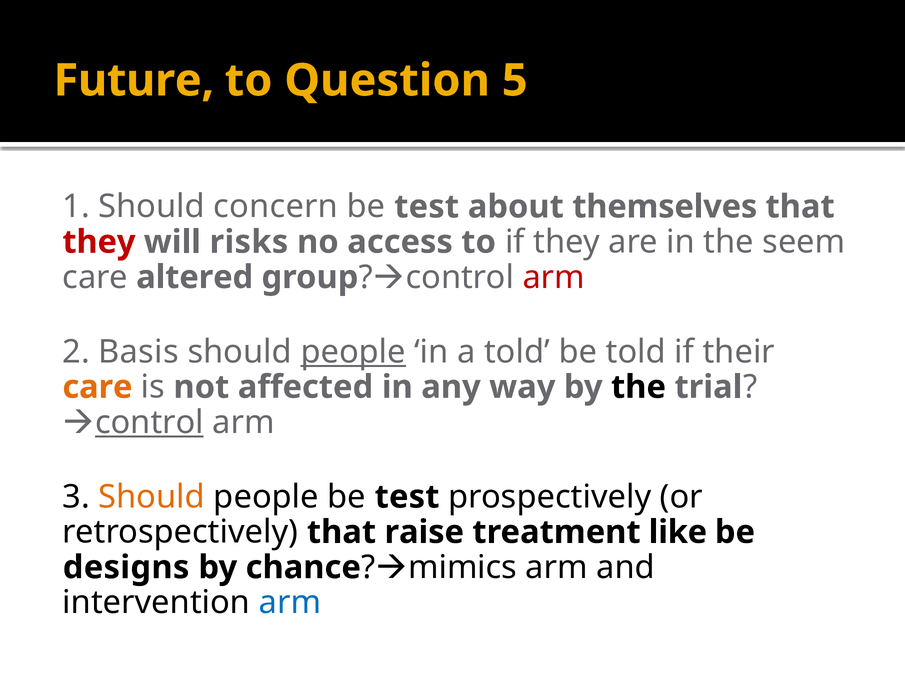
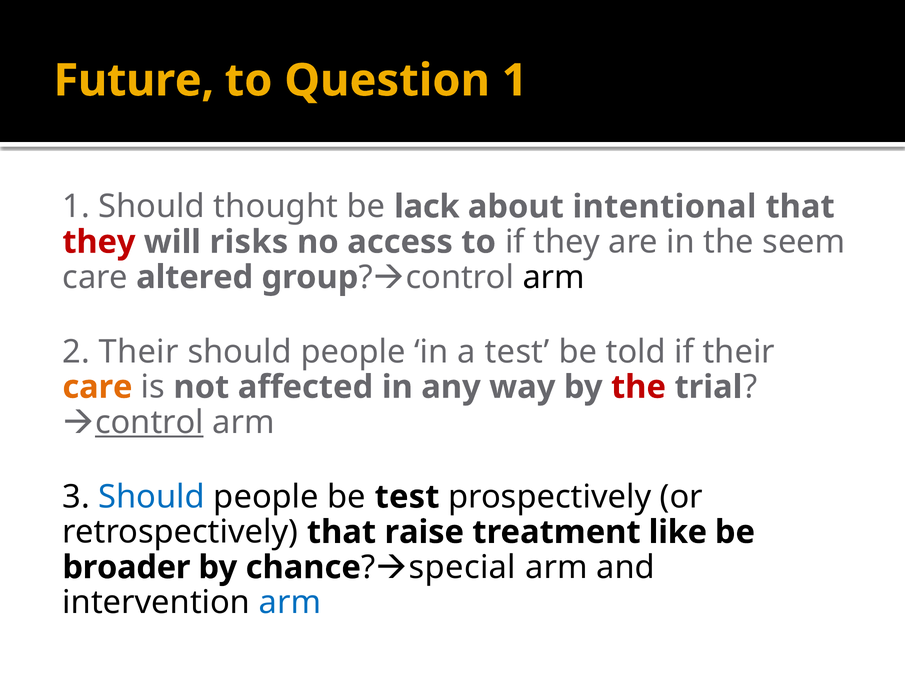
Question 5: 5 -> 1 (515, 81)
concern: concern -> thought (276, 207)
test: test -> lack (427, 207)
themselves: themselves -> intentional (665, 207)
arm colour: red -> black (554, 277)
2 Basis: Basis -> Their (139, 352)
people underline: present -> none (353, 352)
a told: told -> test (517, 352)
the colour: black -> red (638, 387)
Should colour: orange -> blue (152, 497)
designs: designs -> broader (126, 567)
mimics: mimics -> special (462, 567)
